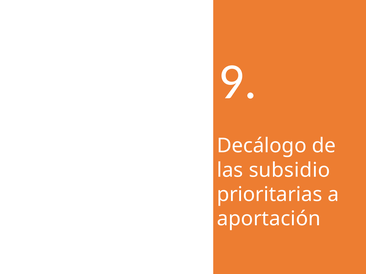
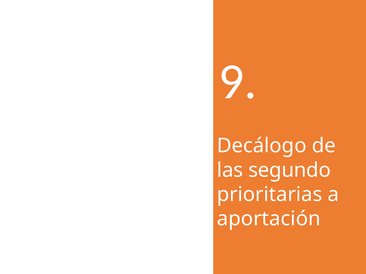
subsidio: subsidio -> segundo (290, 170)
